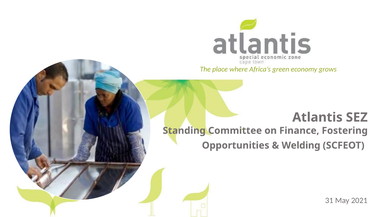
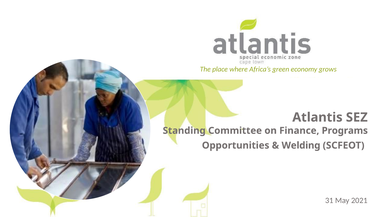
Fostering: Fostering -> Programs (345, 131)
